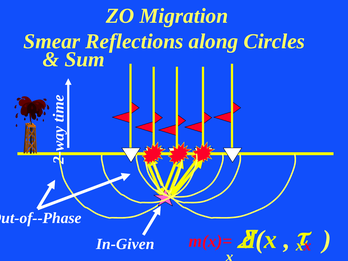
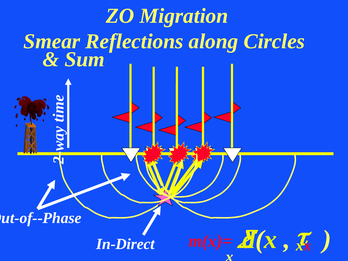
In-Given: In-Given -> In-Direct (125, 244)
